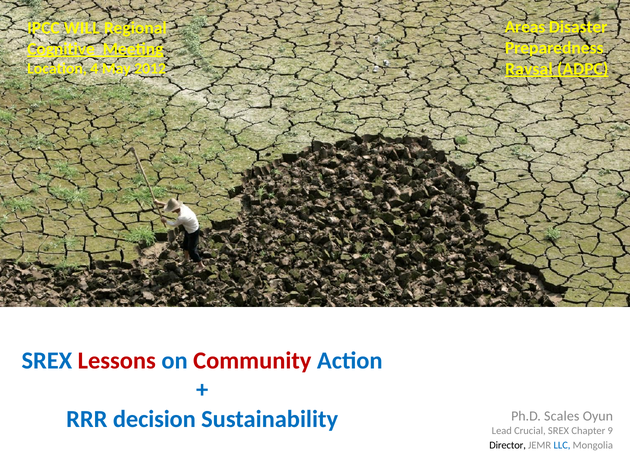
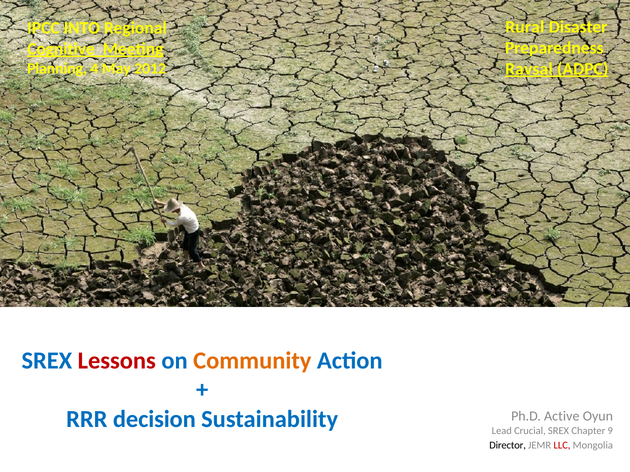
Areas: Areas -> Rural (525, 27)
WILL: WILL -> INTO (82, 28)
Location: Location -> Planning (57, 69)
Community colour: red -> orange (252, 361)
Scales: Scales -> Active (562, 417)
LLC colour: blue -> red (562, 446)
